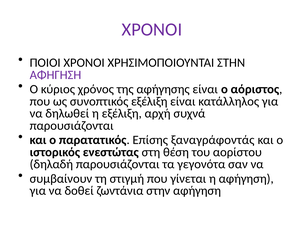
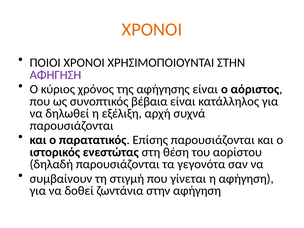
ΧΡΟΝΟΙ colour: purple -> orange (152, 29)
συνοπτικός εξέλιξη: εξέλιξη -> βέβαια (149, 101)
Επίσης ξαναγράφοντάς: ξαναγράφοντάς -> παρουσιάζονται (213, 140)
